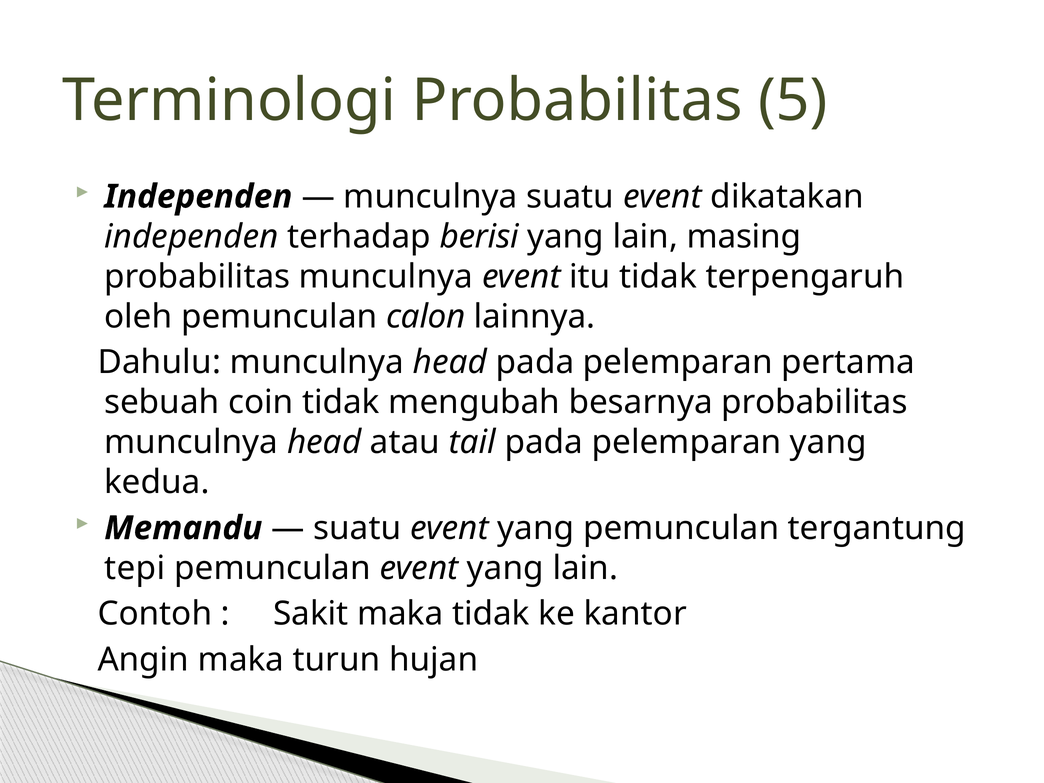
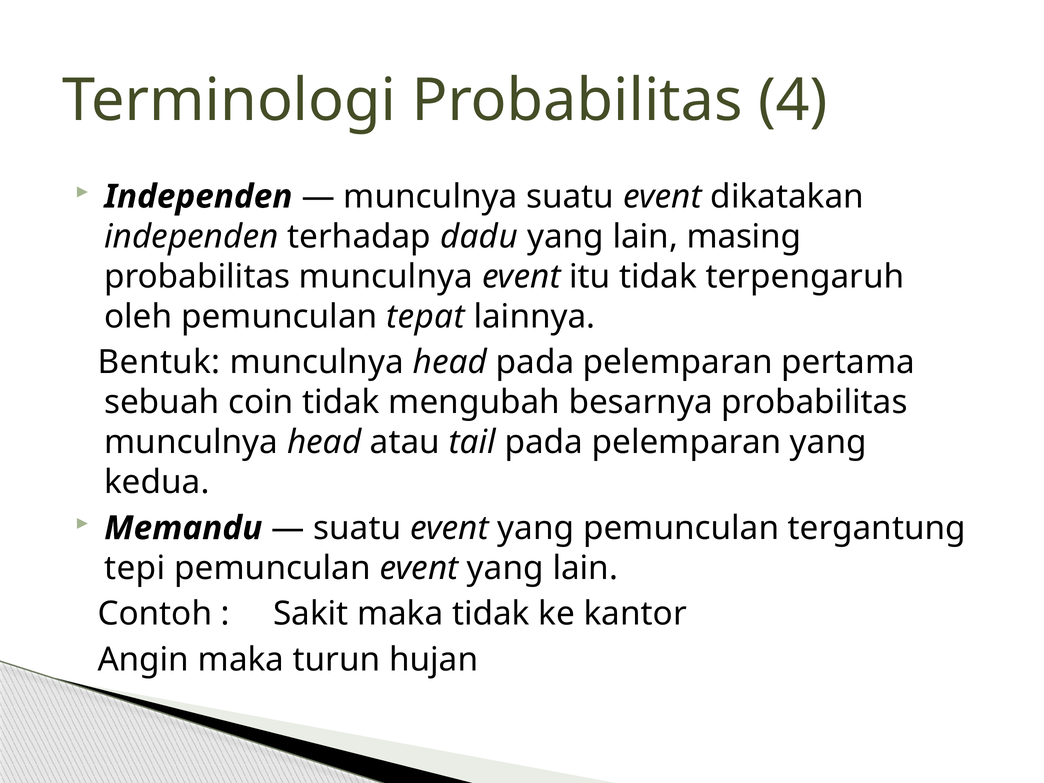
5: 5 -> 4 (793, 101)
berisi: berisi -> dadu (479, 237)
calon: calon -> tepat (426, 317)
Dahulu: Dahulu -> Bentuk (159, 362)
